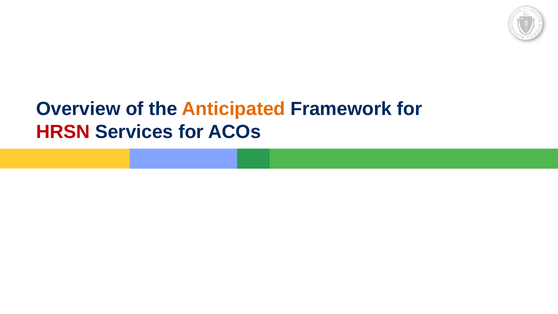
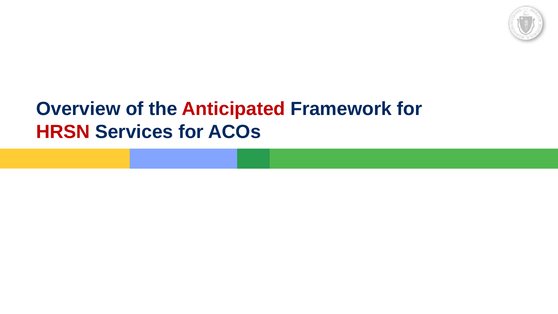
Anticipated colour: orange -> red (234, 109)
